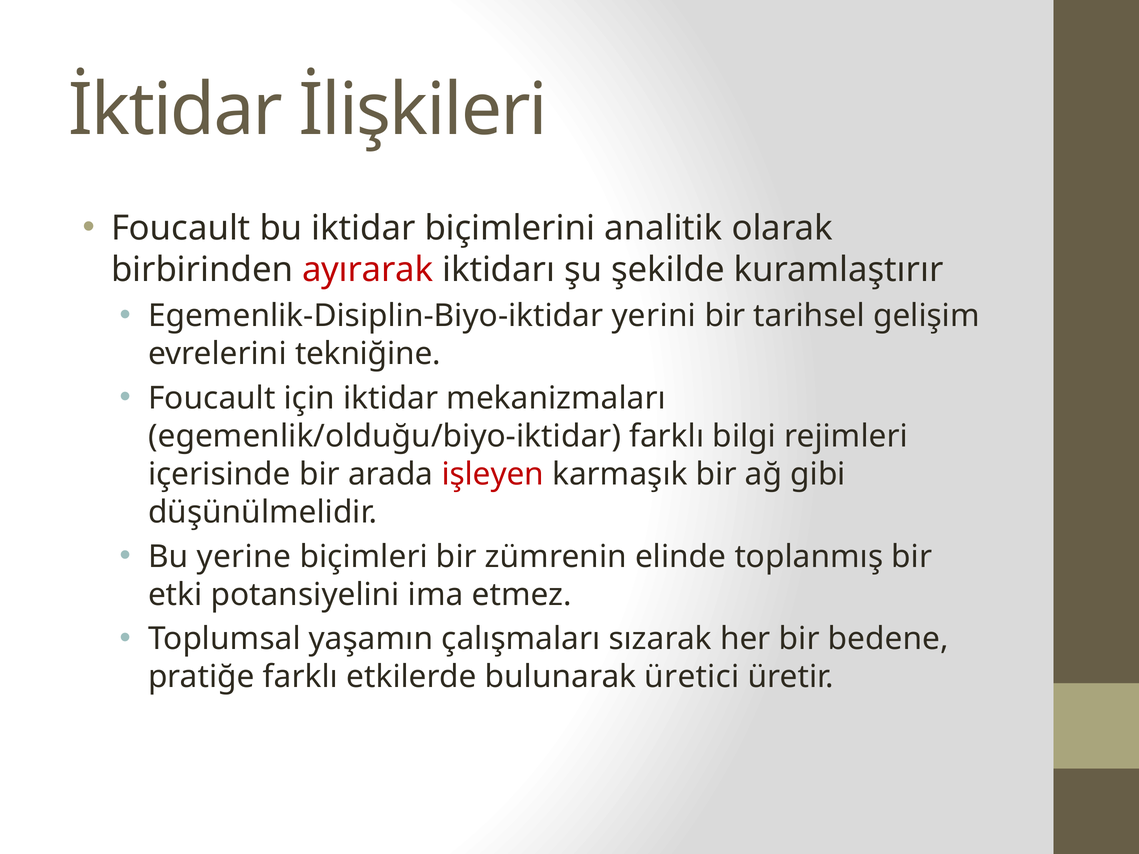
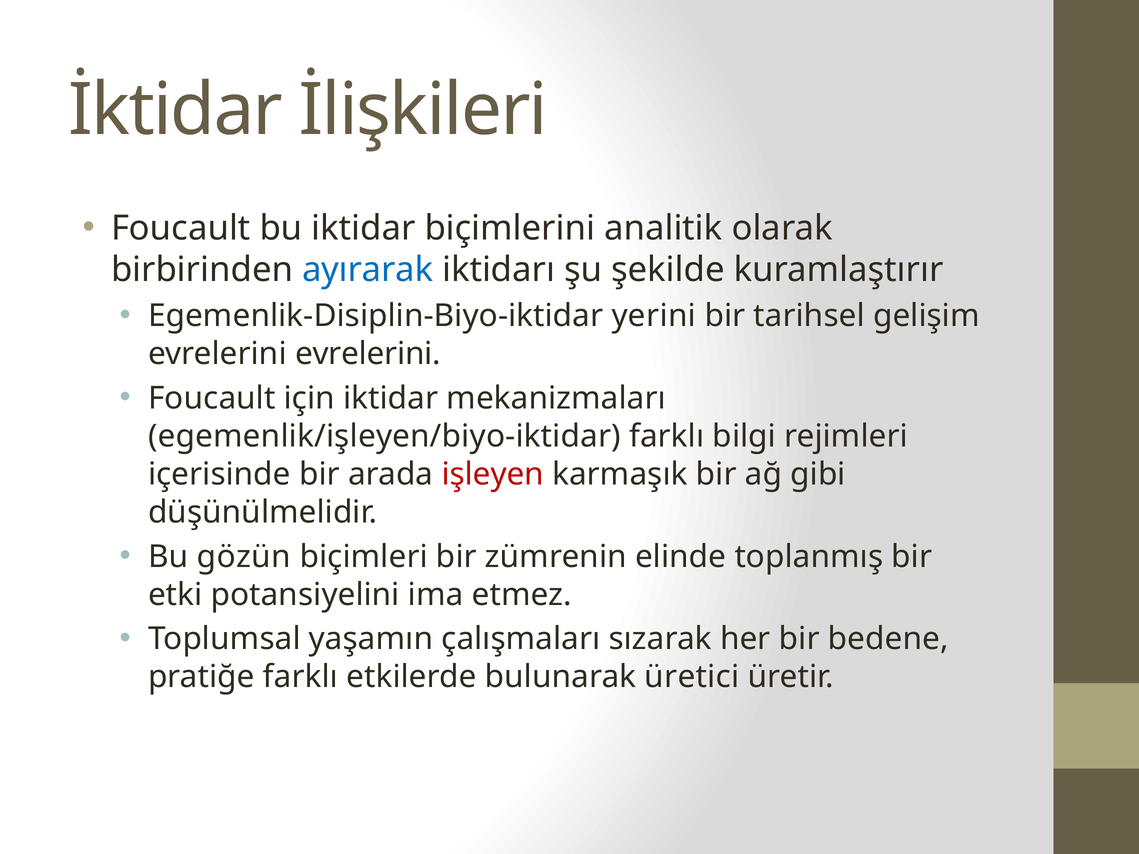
ayırarak colour: red -> blue (368, 270)
evrelerini tekniğine: tekniğine -> evrelerini (368, 354)
egemenlik/olduğu/biyo-iktidar: egemenlik/olduğu/biyo-iktidar -> egemenlik/işleyen/biyo-iktidar (385, 436)
yerine: yerine -> gözün (244, 557)
